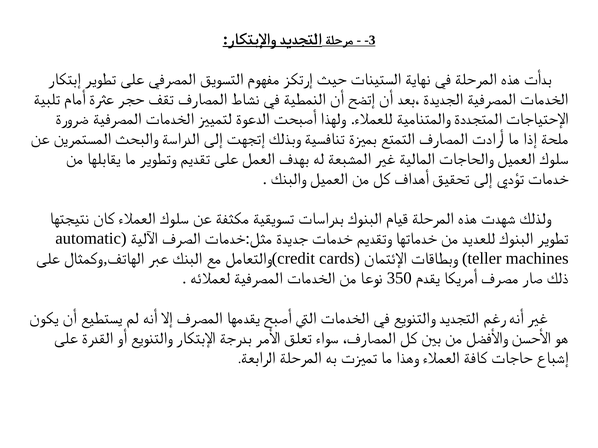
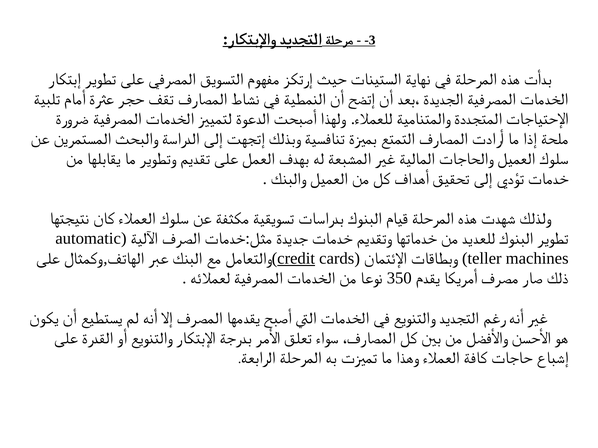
credit underline: none -> present (296, 259)
